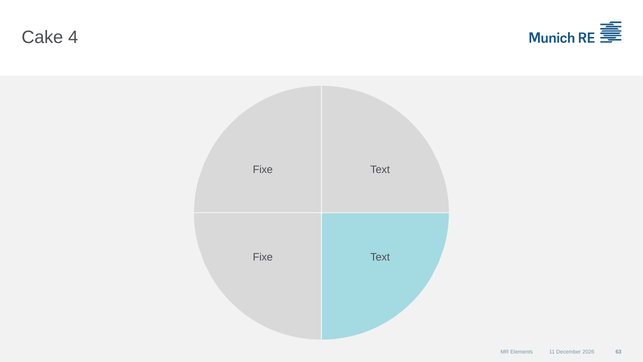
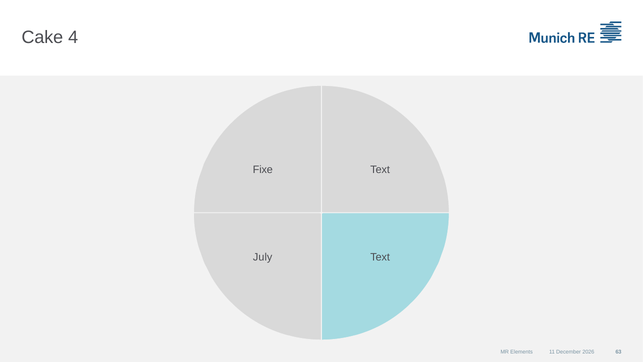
Fixe: Fixe -> July (263, 257)
